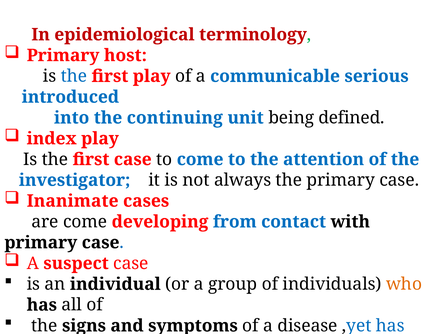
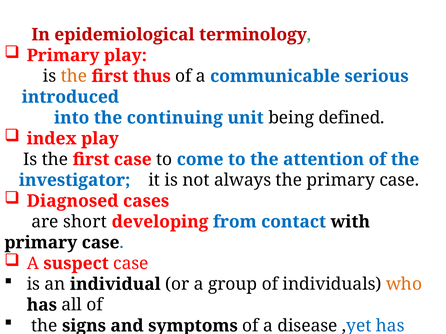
Primary host: host -> play (125, 56)
the colour: blue -> orange (74, 76)
first play: play -> thus (152, 76)
Inanimate: Inanimate -> Diagnosed (73, 201)
are come: come -> short (85, 222)
